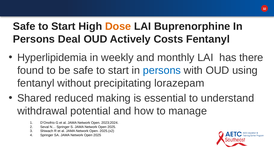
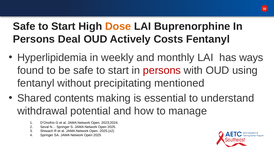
there: there -> ways (251, 58)
persons colour: blue -> red (162, 70)
lorazepam: lorazepam -> mentioned (179, 83)
reduced: reduced -> contents (74, 98)
